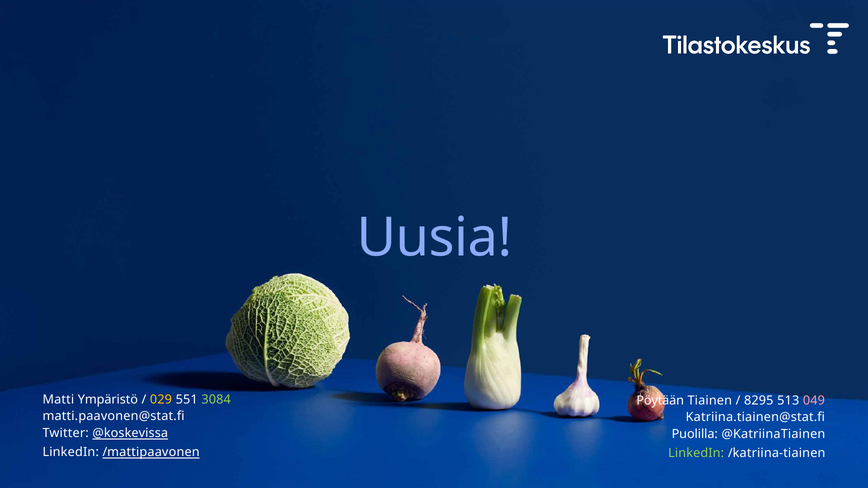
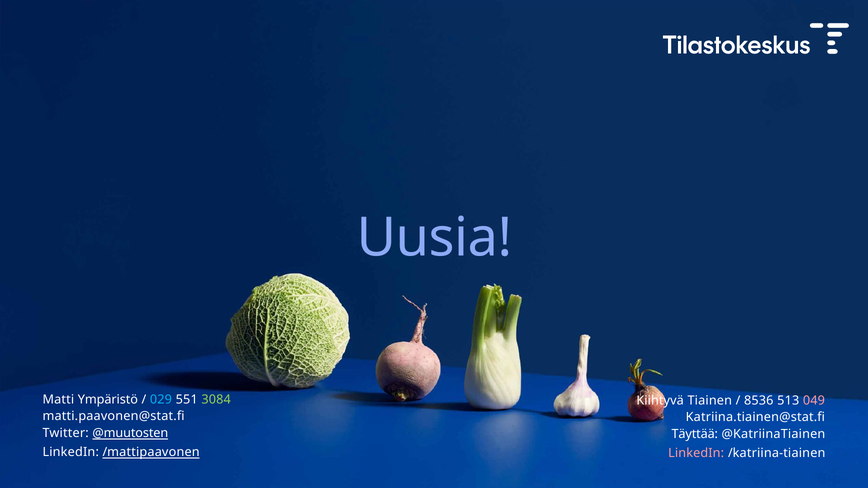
029 colour: yellow -> light blue (161, 400)
Pöytään: Pöytään -> Kiihtyvä (660, 401)
8295: 8295 -> 8536 (759, 401)
@koskevissa: @koskevissa -> @muutosten (130, 433)
Puolilla: Puolilla -> Täyttää (695, 434)
LinkedIn colour: light green -> pink (696, 453)
